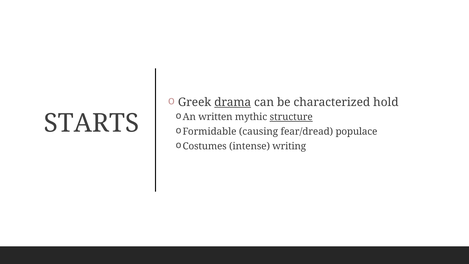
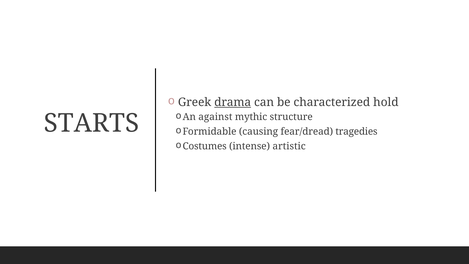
written: written -> against (215, 117)
structure underline: present -> none (291, 117)
populace: populace -> tragedies (356, 132)
writing: writing -> artistic (289, 146)
